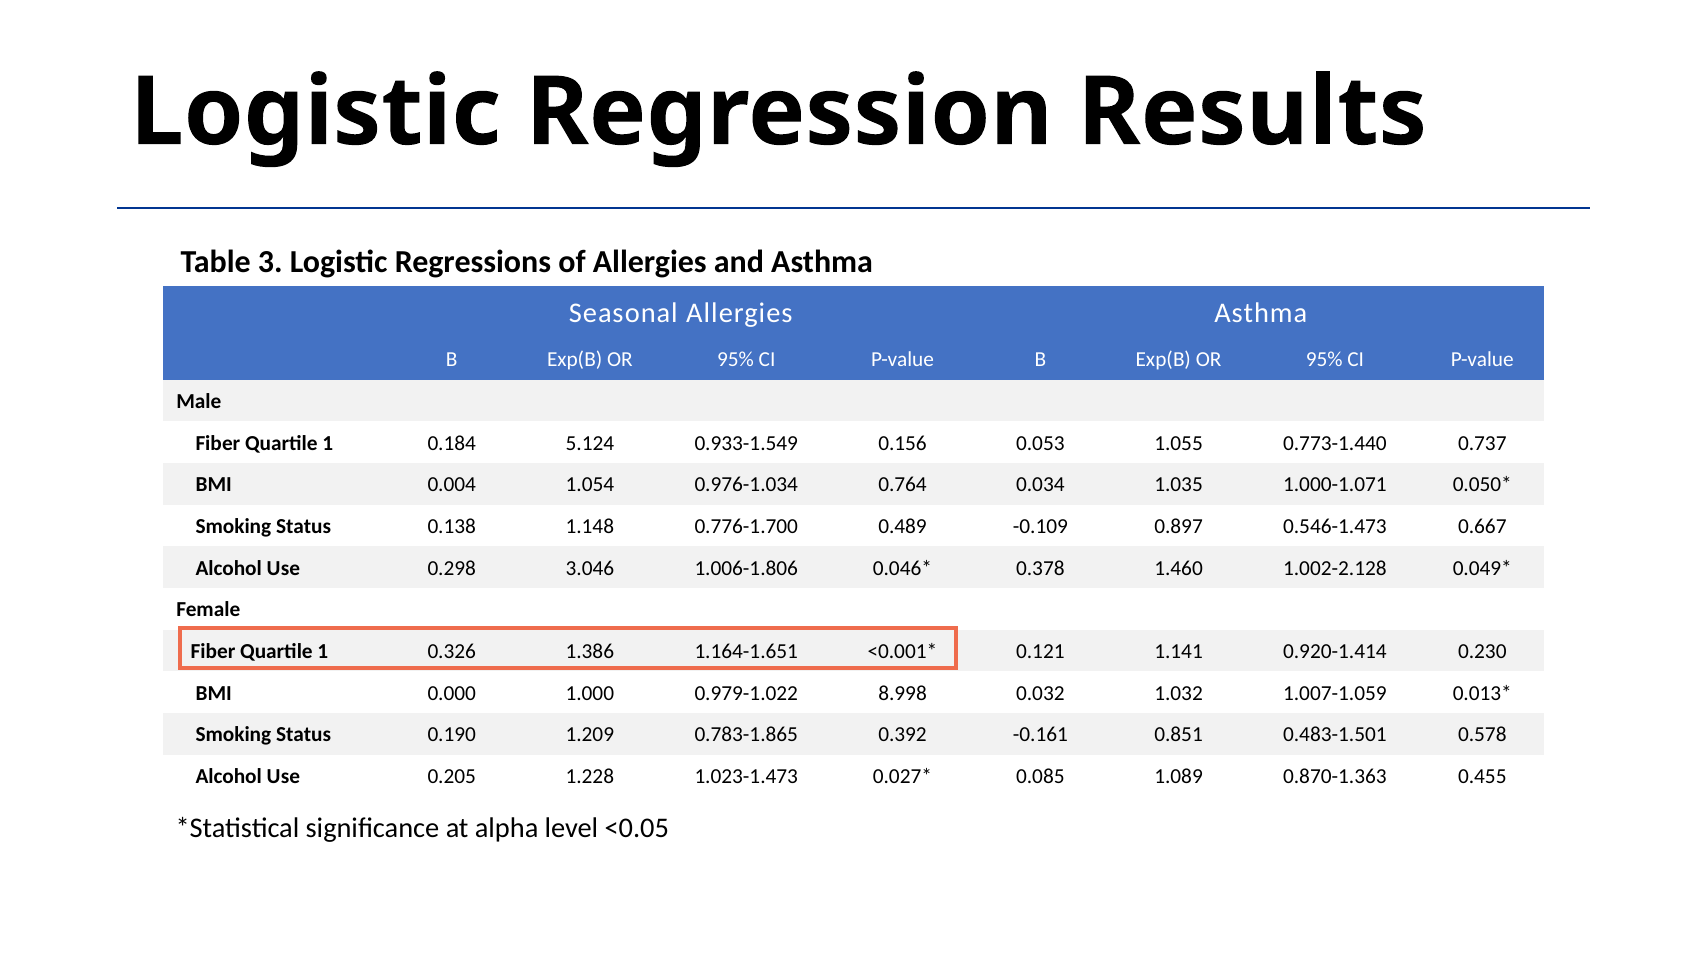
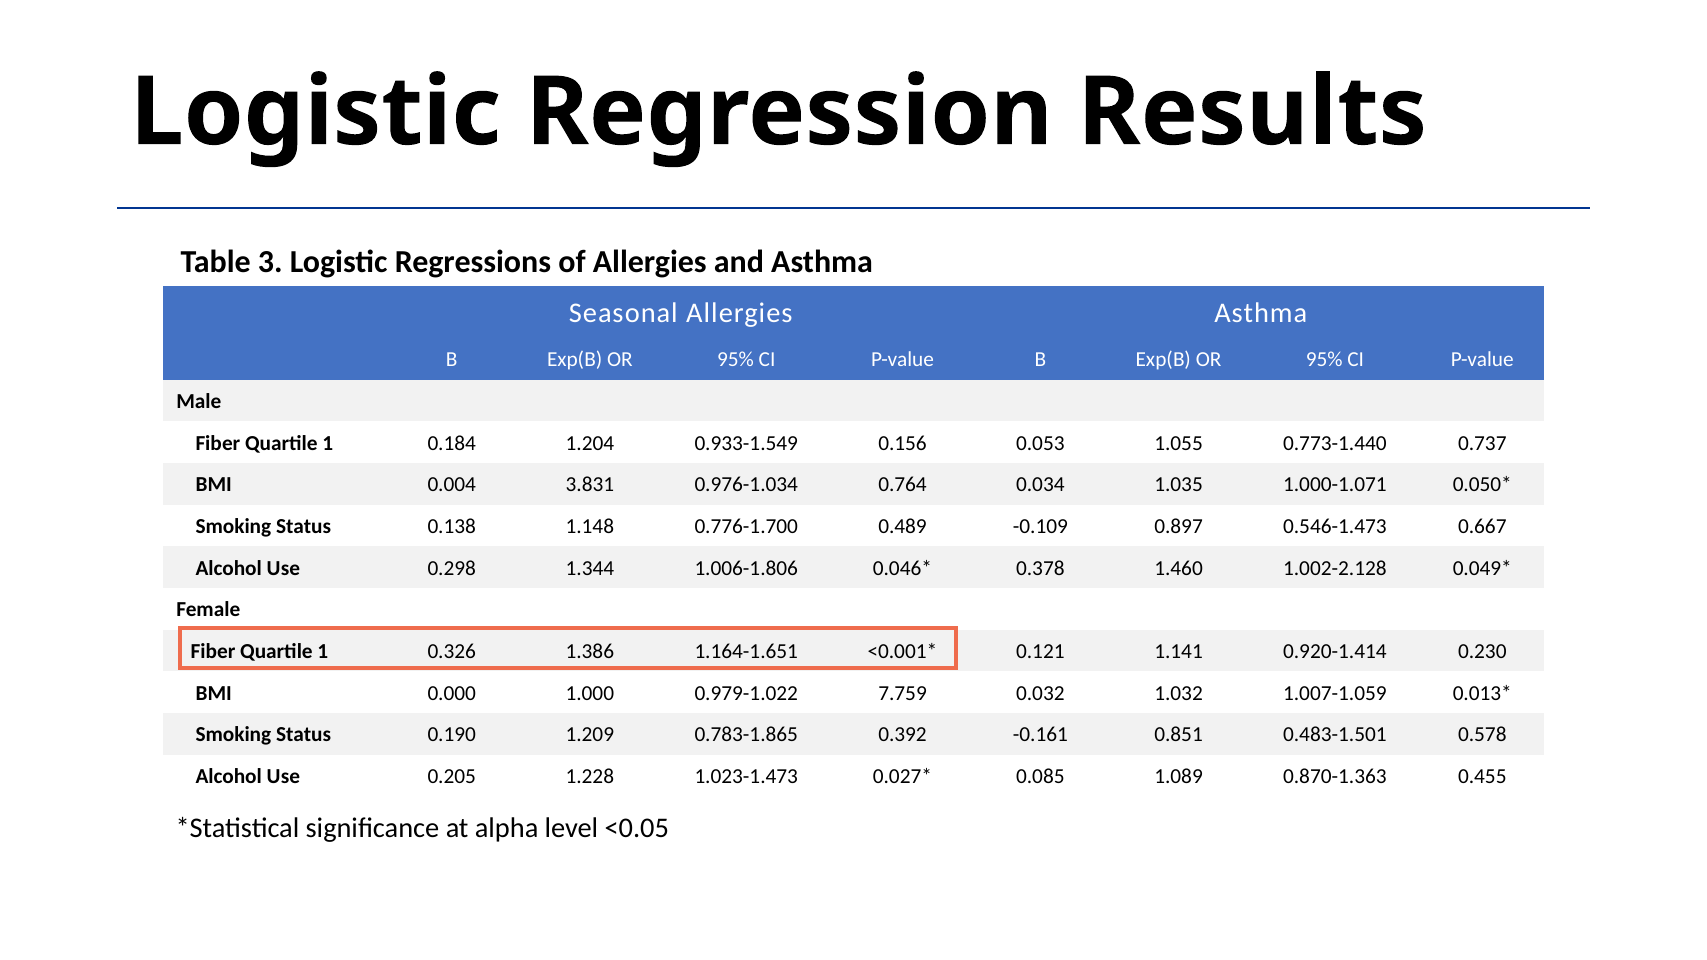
5.124: 5.124 -> 1.204 (590, 443)
1.054: 1.054 -> 3.831 (590, 485)
3.046: 3.046 -> 1.344 (590, 568)
8.998: 8.998 -> 7.759 (903, 693)
